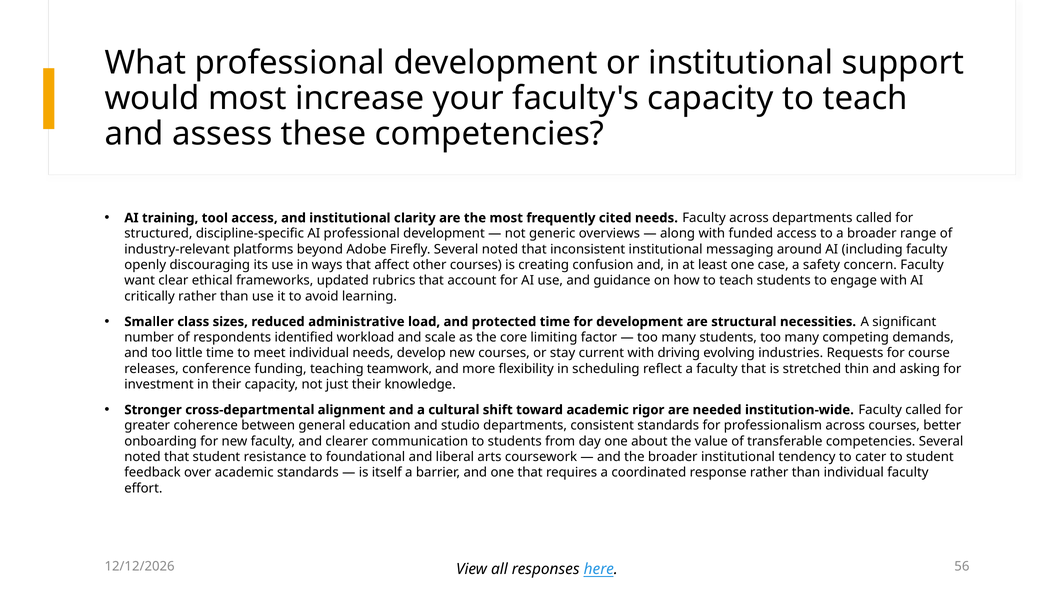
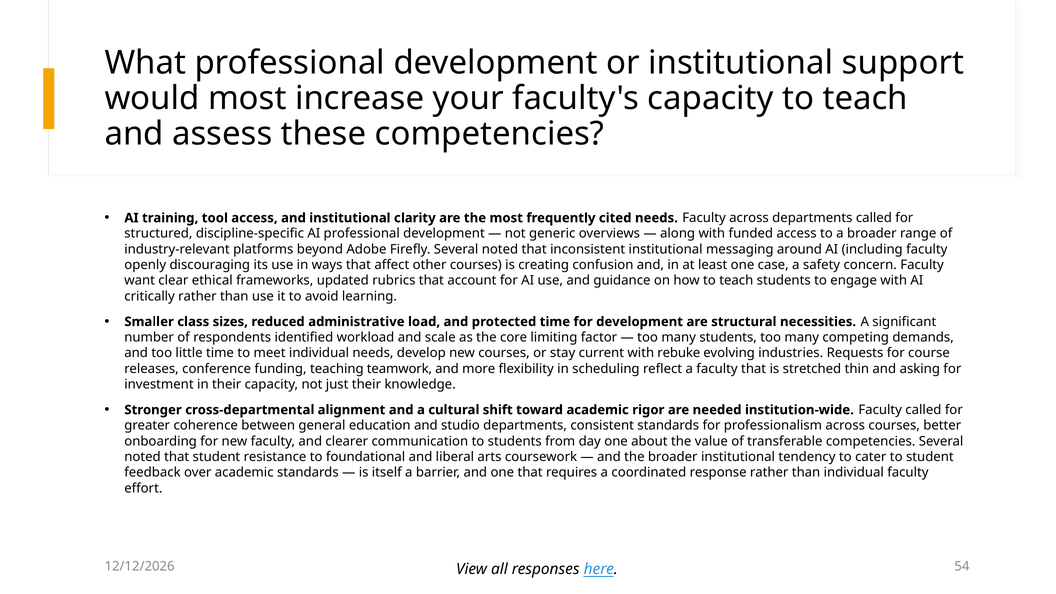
driving: driving -> rebuke (679, 353)
56: 56 -> 54 (962, 566)
